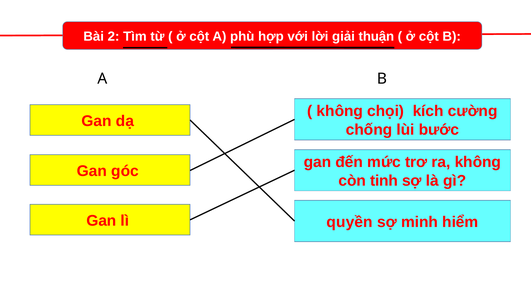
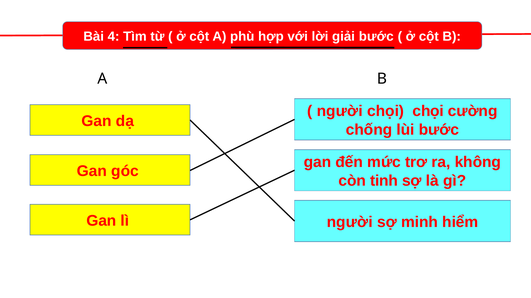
2: 2 -> 4 (114, 37)
giải thuận: thuận -> bước (376, 37)
không: không -> người (340, 111)
chọi kích: kích -> chọi (428, 111)
quyền: quyền -> người (350, 223)
